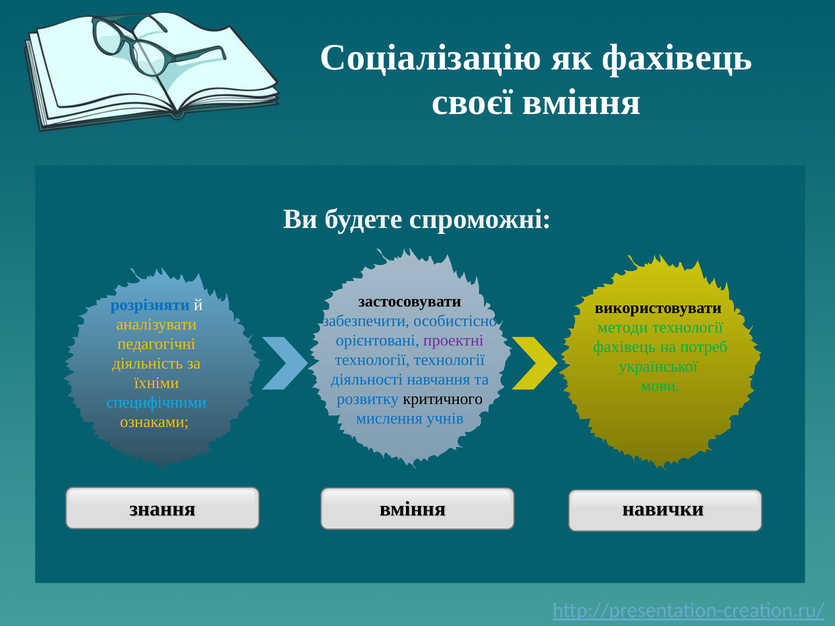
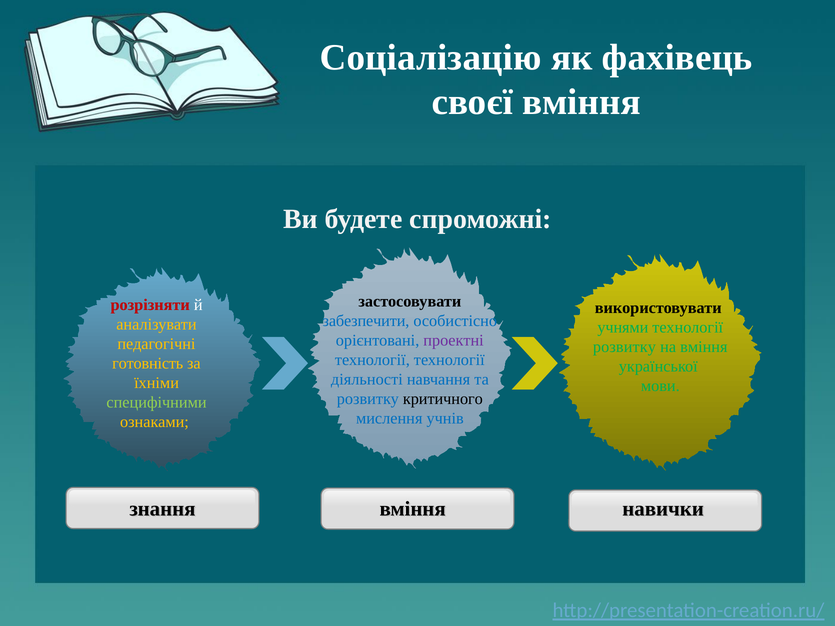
розрізняти colour: blue -> red (150, 305)
методи: методи -> учнями (623, 327)
фахівець: фахівець -> розвитку (624, 347)
на потреб: потреб -> вміння (704, 347)
діяльність: діяльність -> готовність (148, 363)
специфічними colour: light blue -> light green (157, 402)
